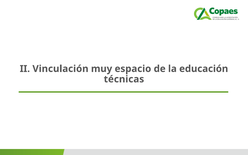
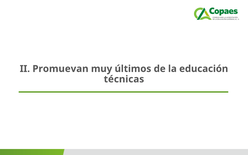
Vinculación: Vinculación -> Promuevan (60, 69)
espacio: espacio -> últimos (133, 69)
